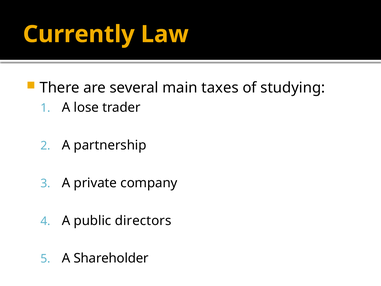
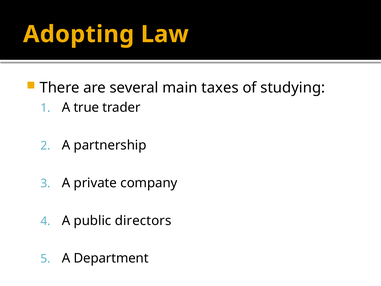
Currently: Currently -> Adopting (79, 34)
lose: lose -> true (86, 107)
Shareholder: Shareholder -> Department (111, 258)
